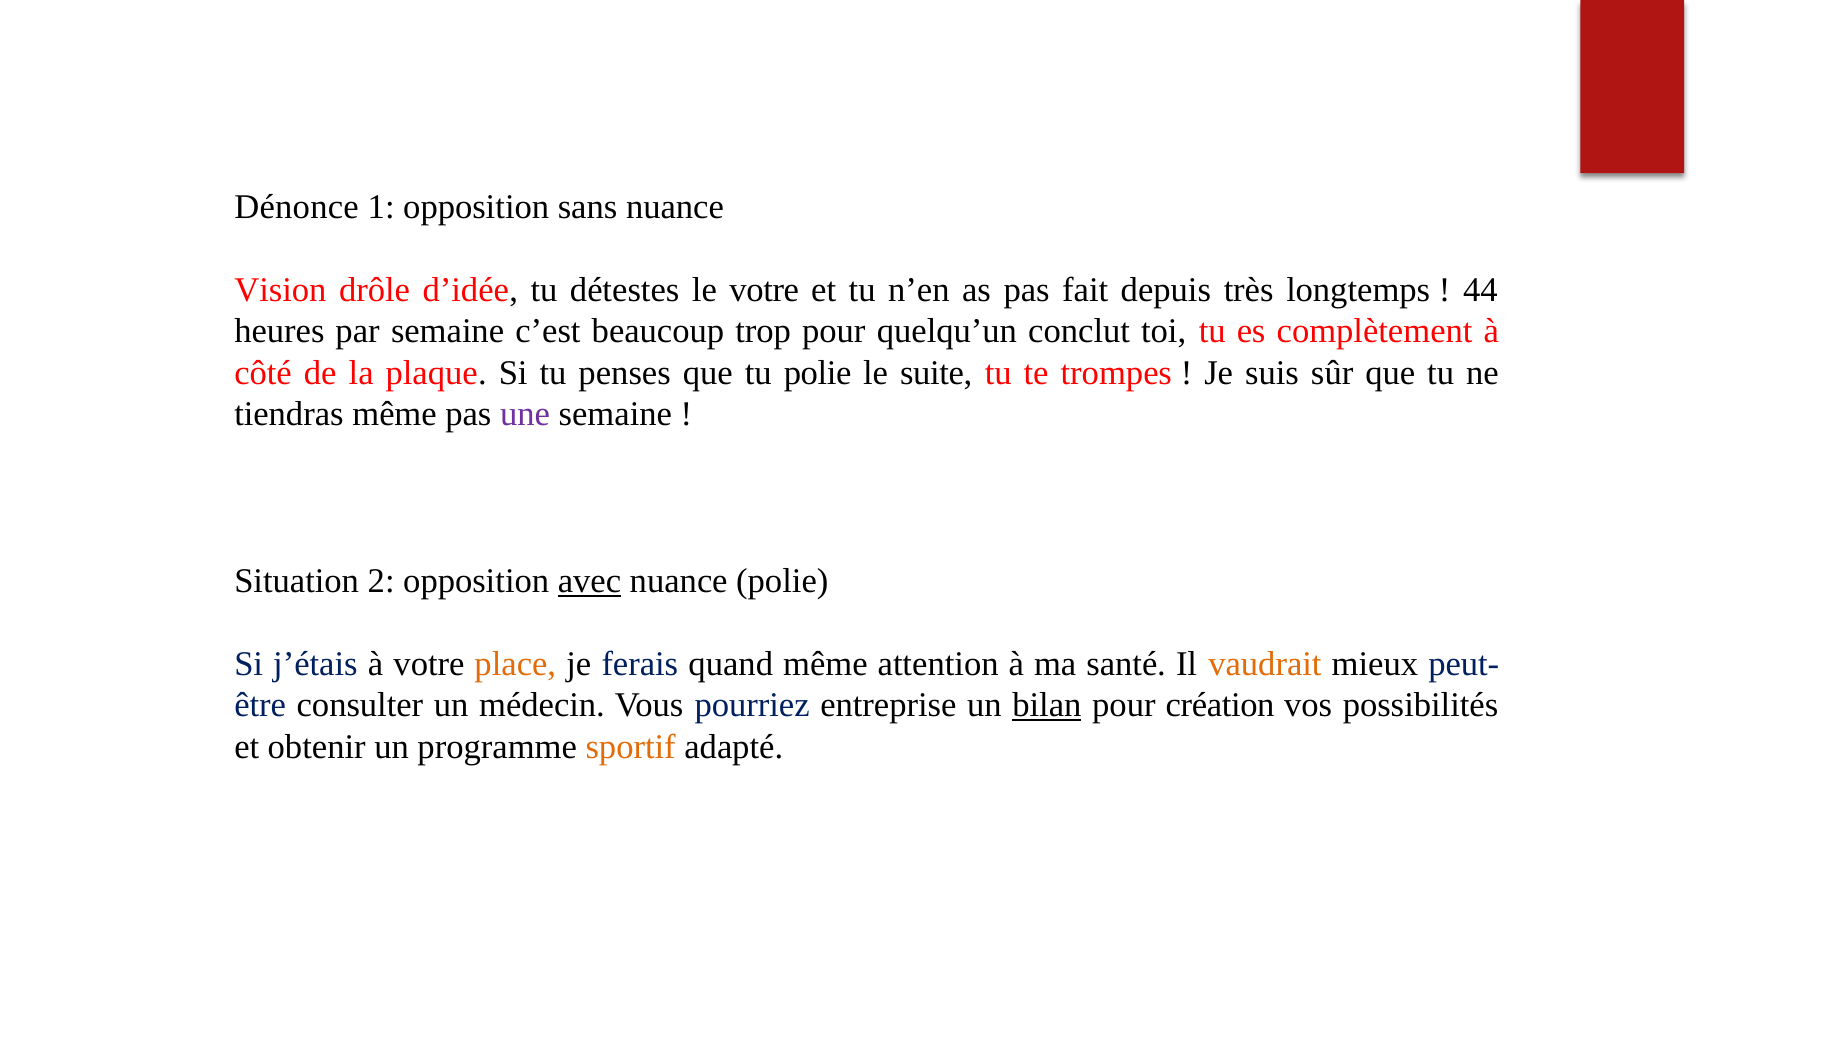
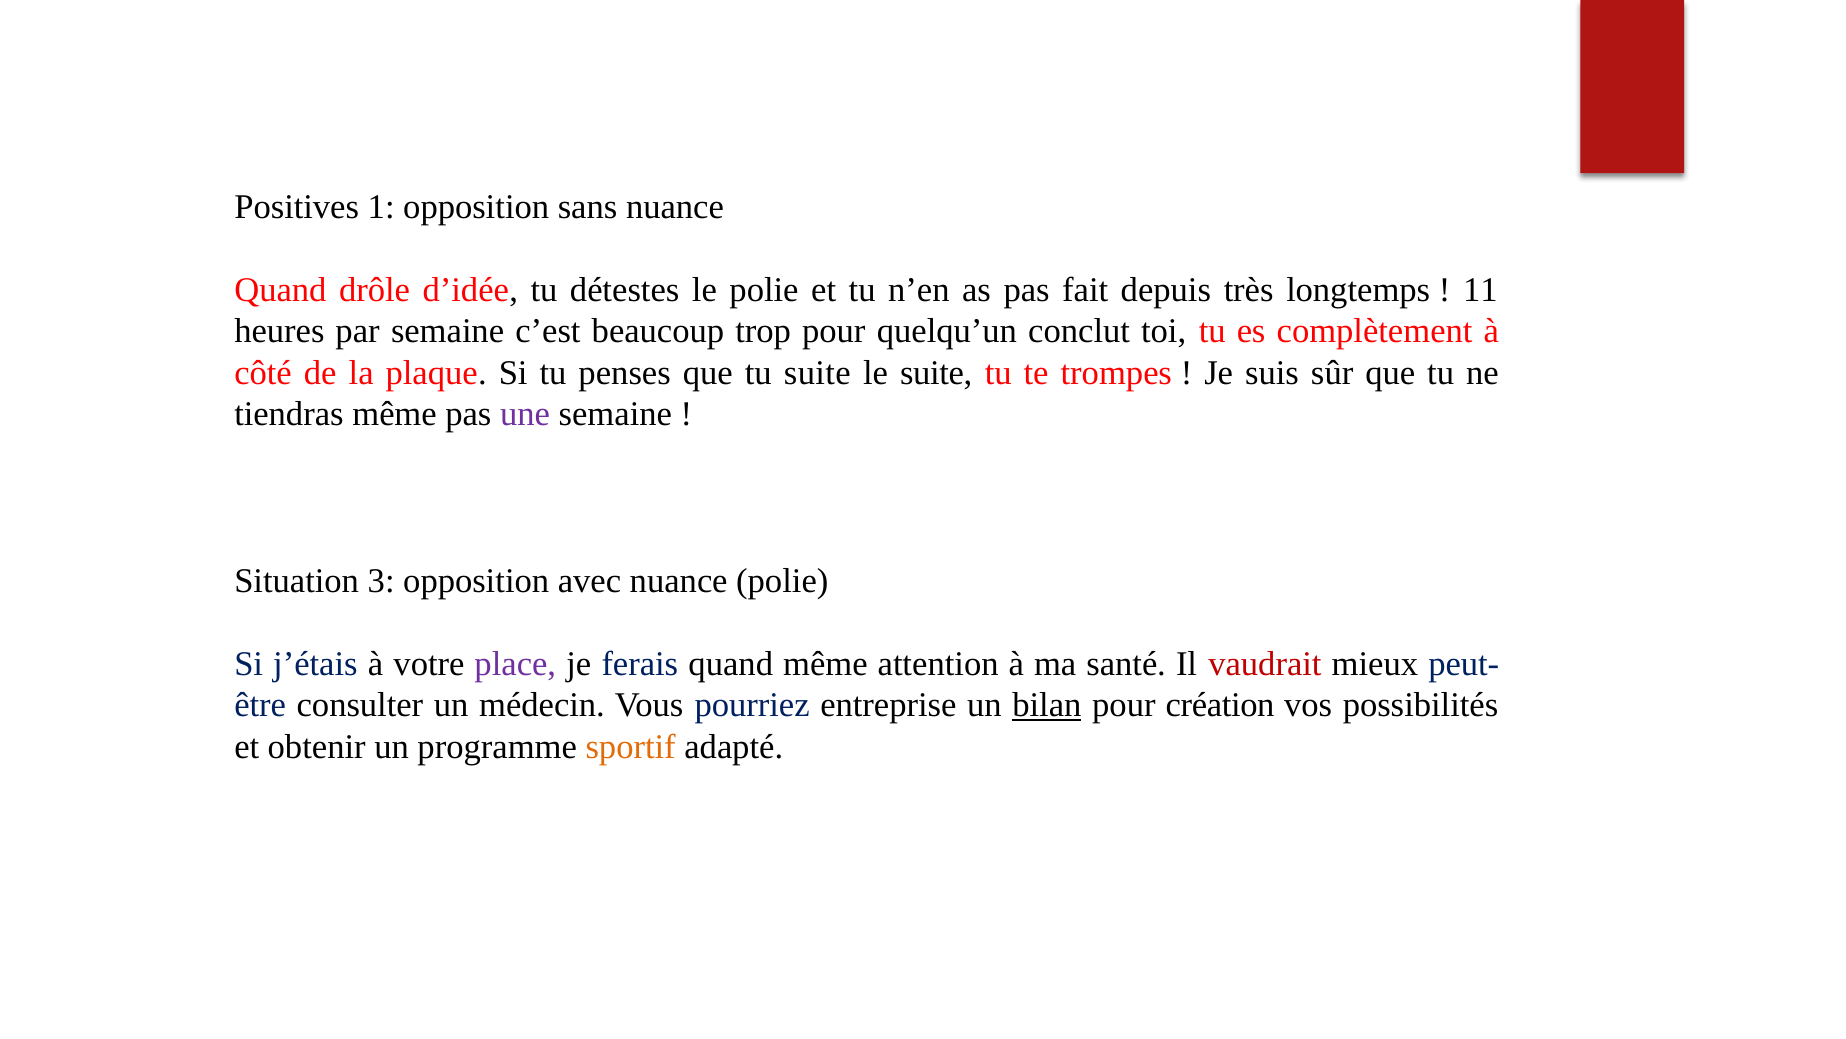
Dénonce: Dénonce -> Positives (297, 206)
Vision: Vision -> Quand (280, 290)
le votre: votre -> polie (764, 290)
44: 44 -> 11 (1480, 290)
tu polie: polie -> suite (817, 373)
2: 2 -> 3 (381, 580)
avec underline: present -> none (589, 580)
place colour: orange -> purple (515, 663)
vaudrait colour: orange -> red (1265, 663)
